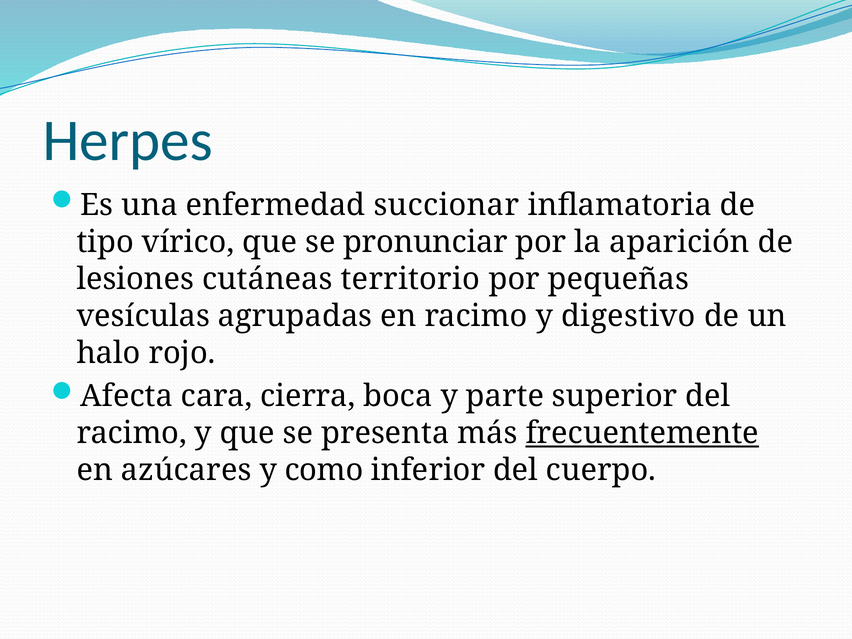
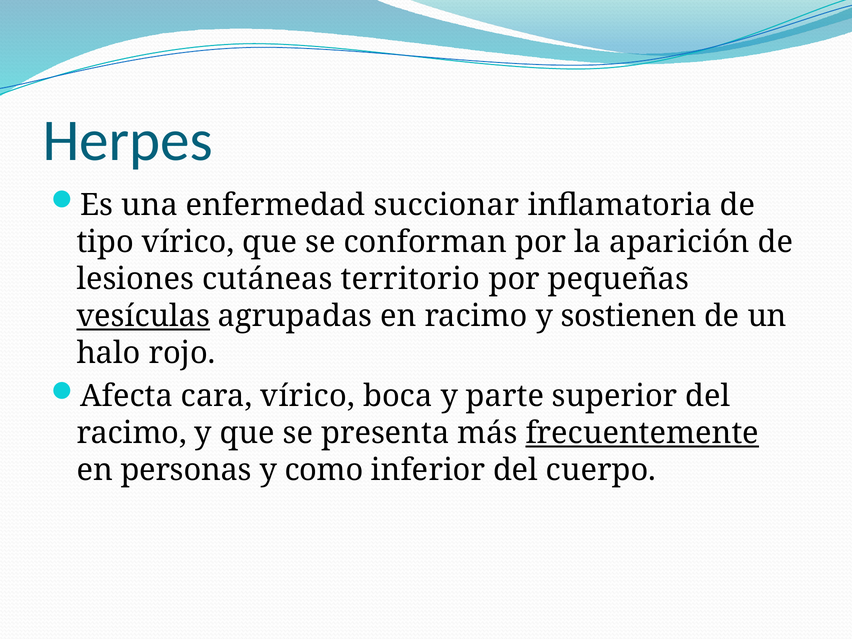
pronunciar: pronunciar -> conforman (425, 242)
vesículas underline: none -> present (143, 316)
digestivo: digestivo -> sostienen (629, 316)
cara cierra: cierra -> vírico (308, 396)
azúcares: azúcares -> personas (186, 470)
